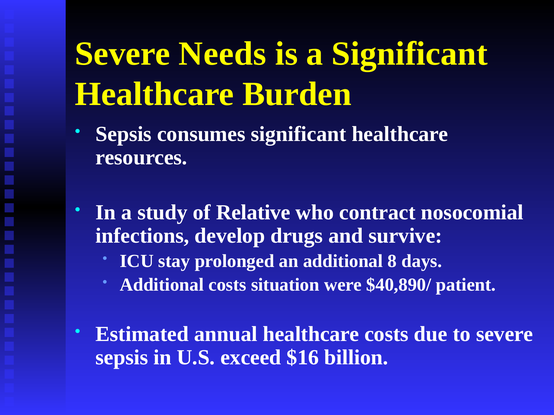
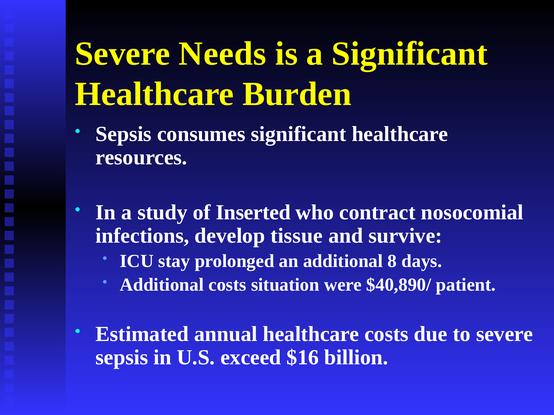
Relative: Relative -> Inserted (253, 213)
drugs: drugs -> tissue (297, 236)
